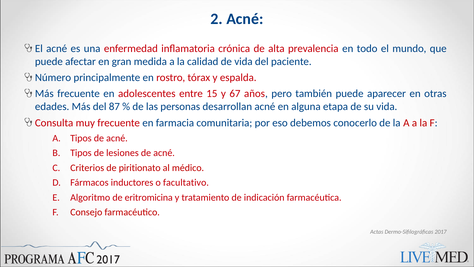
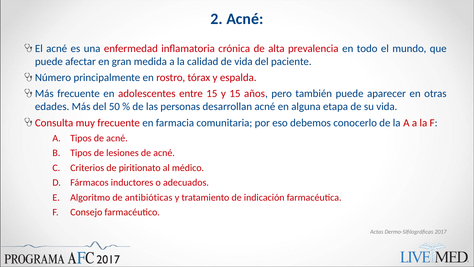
y 67: 67 -> 15 (235, 94)
87: 87 -> 50 (114, 107)
facultativo: facultativo -> adecuados (186, 182)
eritromicina: eritromicina -> antibióticas (149, 197)
